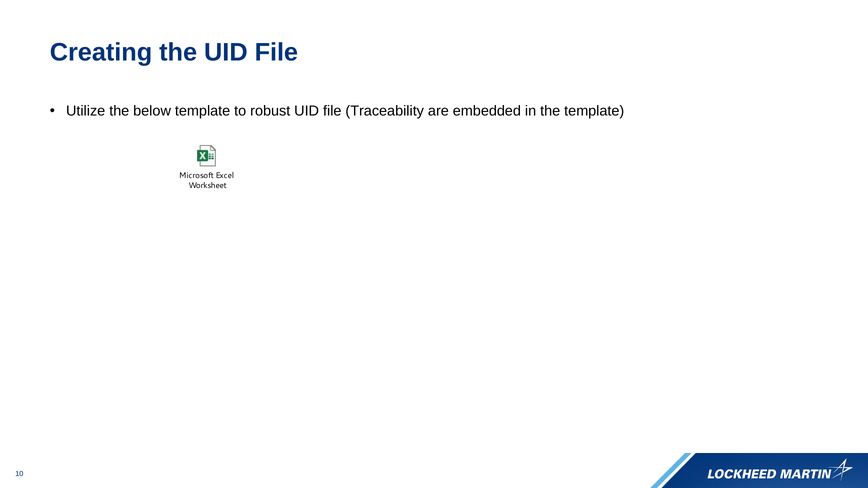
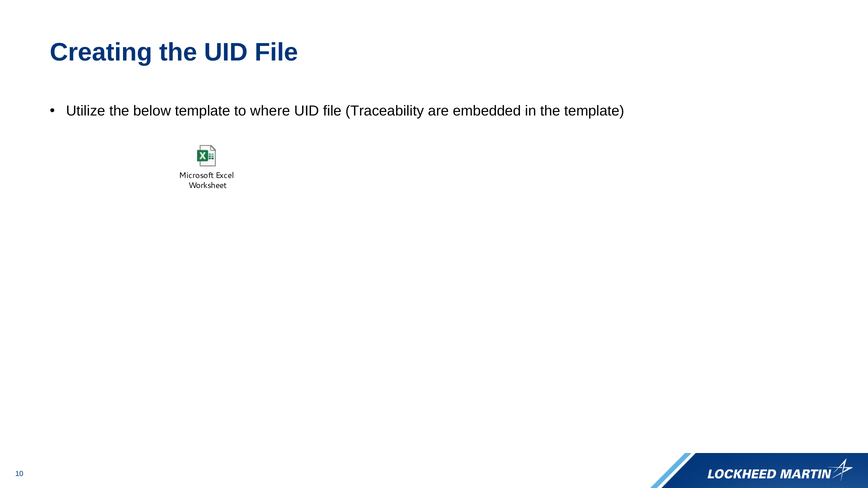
robust: robust -> where (270, 111)
